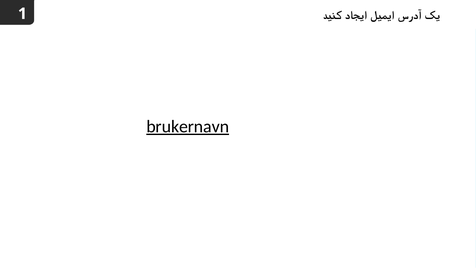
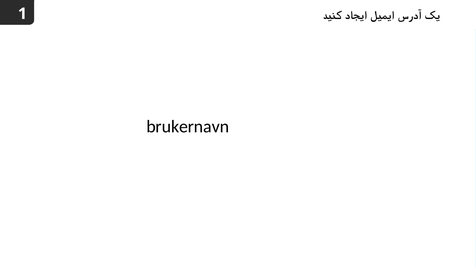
brukernavn underline: present -> none (188, 127)
